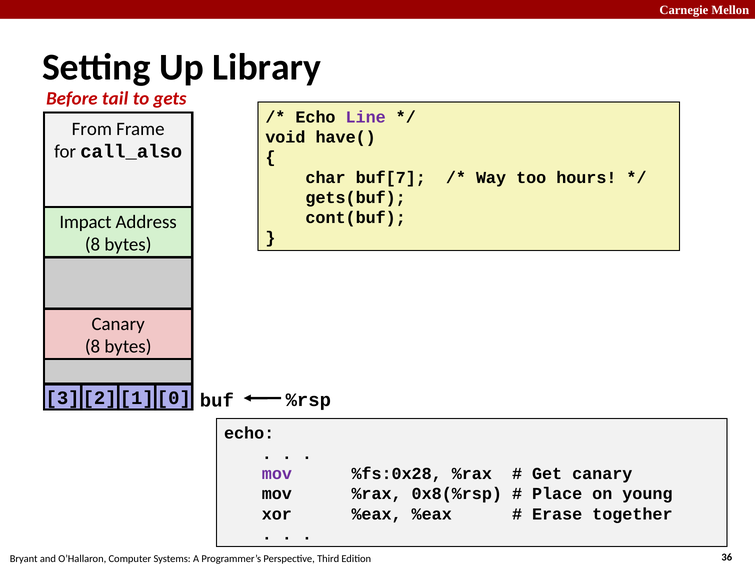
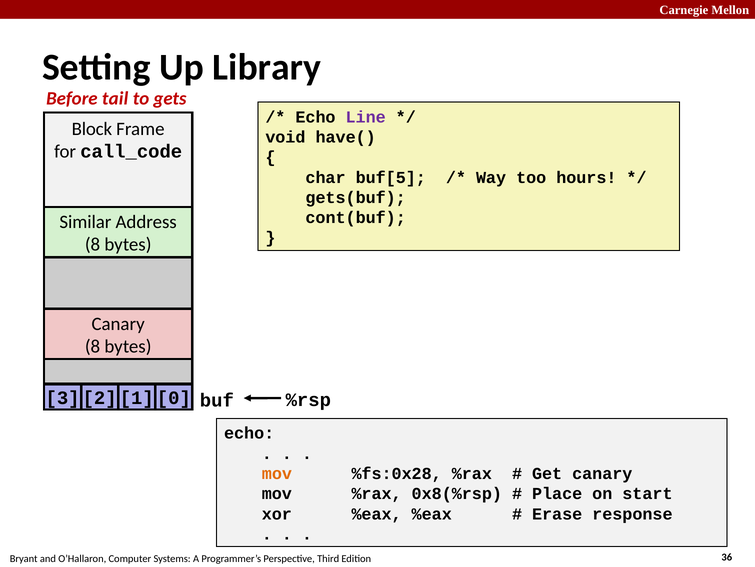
From: From -> Block (92, 129)
call_also: call_also -> call_code (131, 151)
buf[7: buf[7 -> buf[5 (391, 177)
Impact: Impact -> Similar (85, 222)
mov colour: purple -> orange (277, 473)
young: young -> start (647, 493)
together: together -> response (632, 513)
